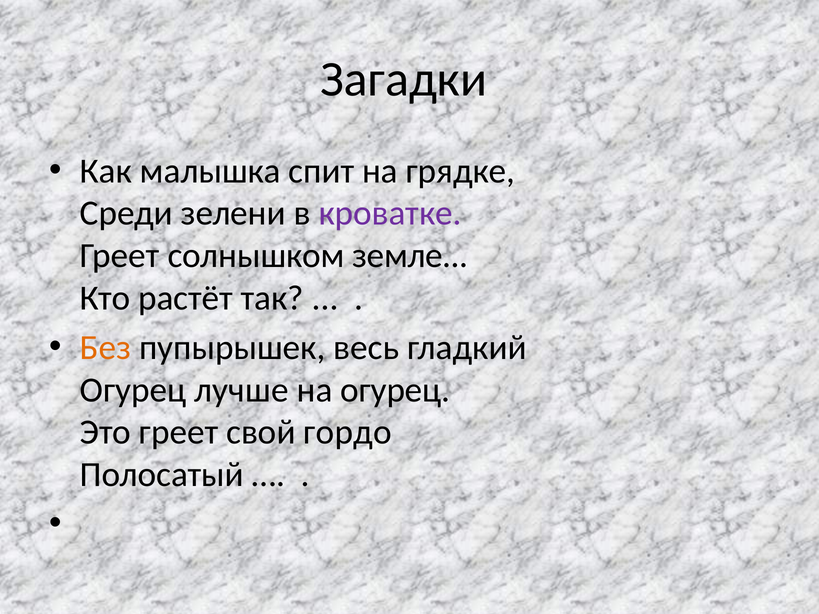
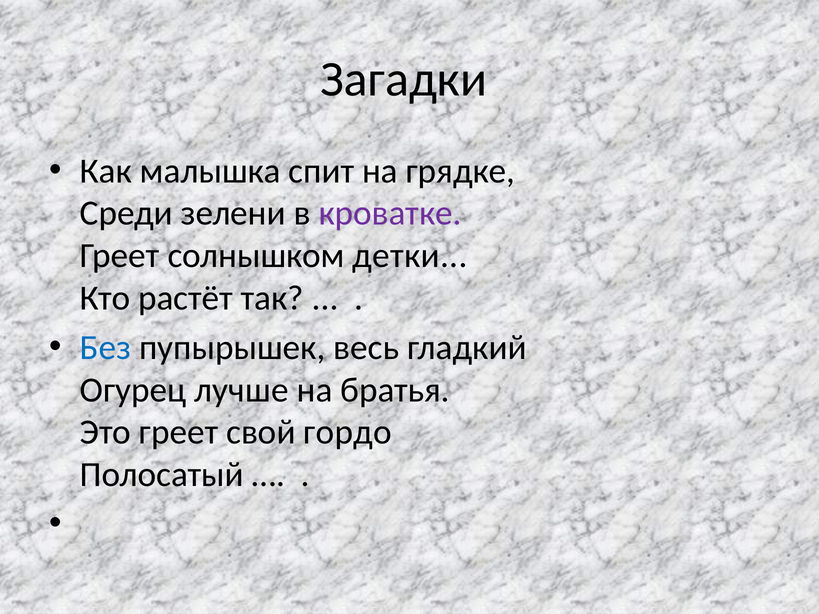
земле: земле -> детки (410, 256)
Без colour: orange -> blue (106, 348)
на огурец: огурец -> братья (395, 390)
